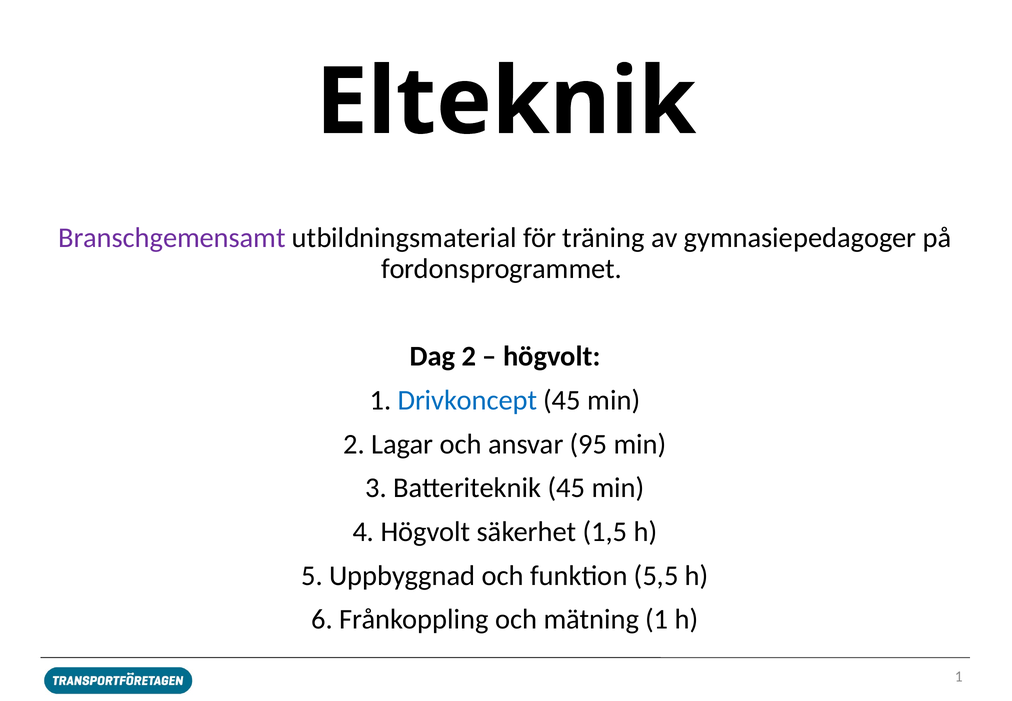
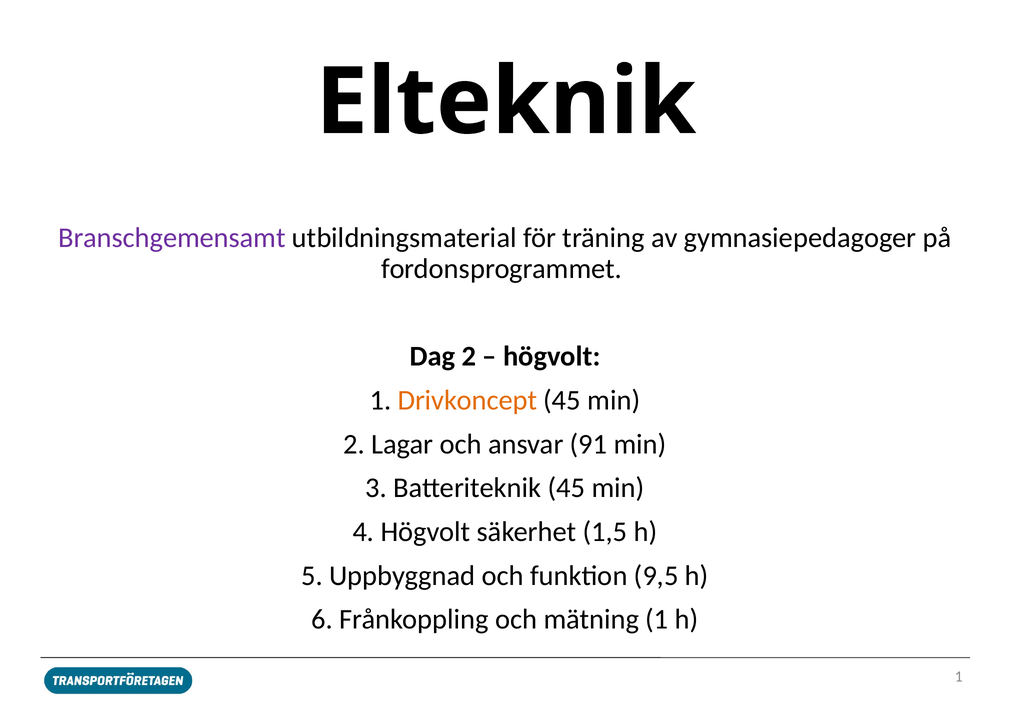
Drivkoncept colour: blue -> orange (467, 400)
95: 95 -> 91 (589, 444)
5,5: 5,5 -> 9,5 (656, 575)
